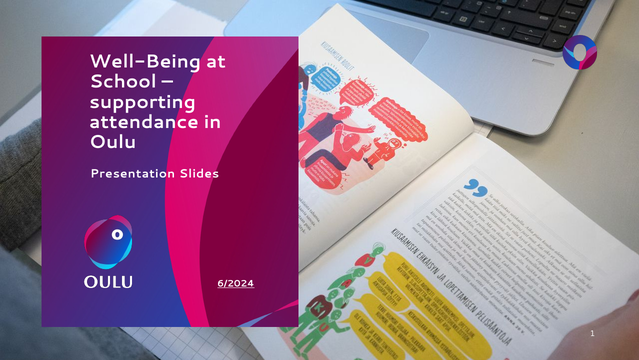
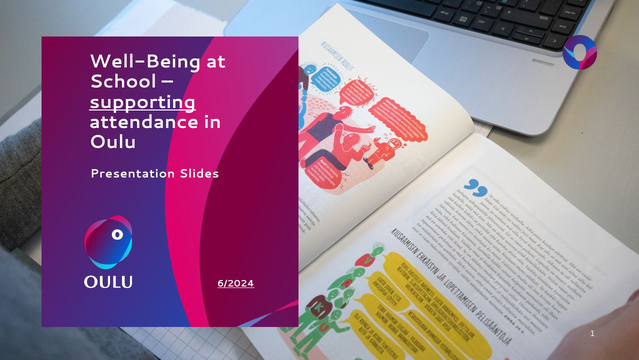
supporting underline: none -> present (143, 102)
